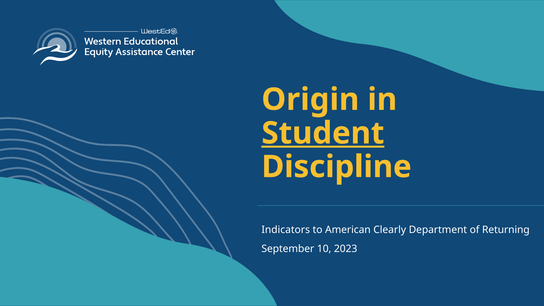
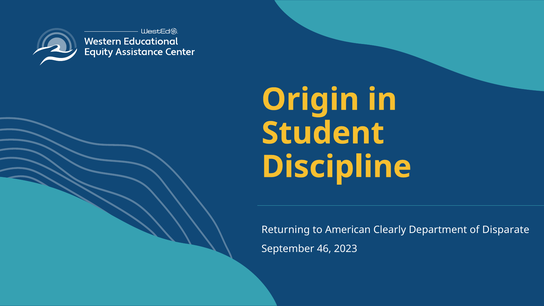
Student underline: present -> none (323, 133)
Indicators: Indicators -> Returning (286, 230)
Returning: Returning -> Disparate (506, 230)
10: 10 -> 46 (324, 249)
